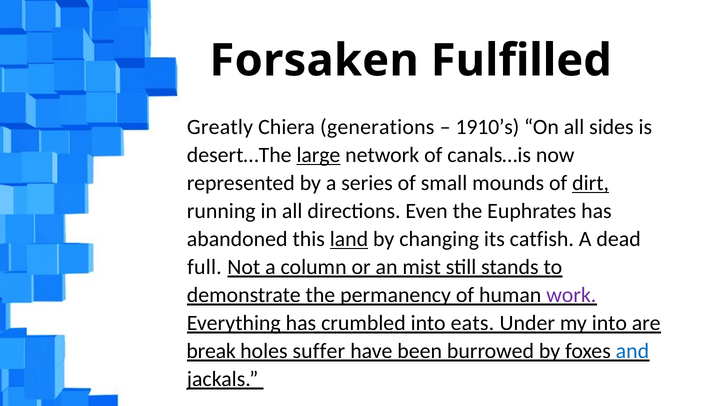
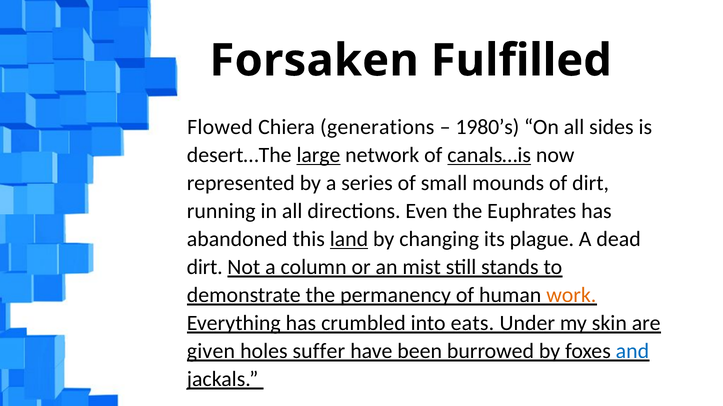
Greatly: Greatly -> Flowed (220, 127)
1910’s: 1910’s -> 1980’s (487, 127)
canals…is underline: none -> present (489, 155)
dirt underline: present -> none (591, 183)
catfish: catfish -> plague (542, 240)
full: full -> dirt (205, 268)
work colour: purple -> orange (571, 296)
my into: into -> skin (609, 324)
break: break -> given (211, 352)
